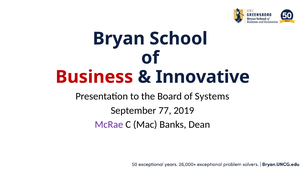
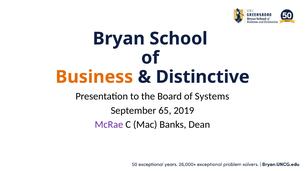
Business colour: red -> orange (94, 77)
Innovative: Innovative -> Distinctive (203, 77)
77: 77 -> 65 (165, 111)
